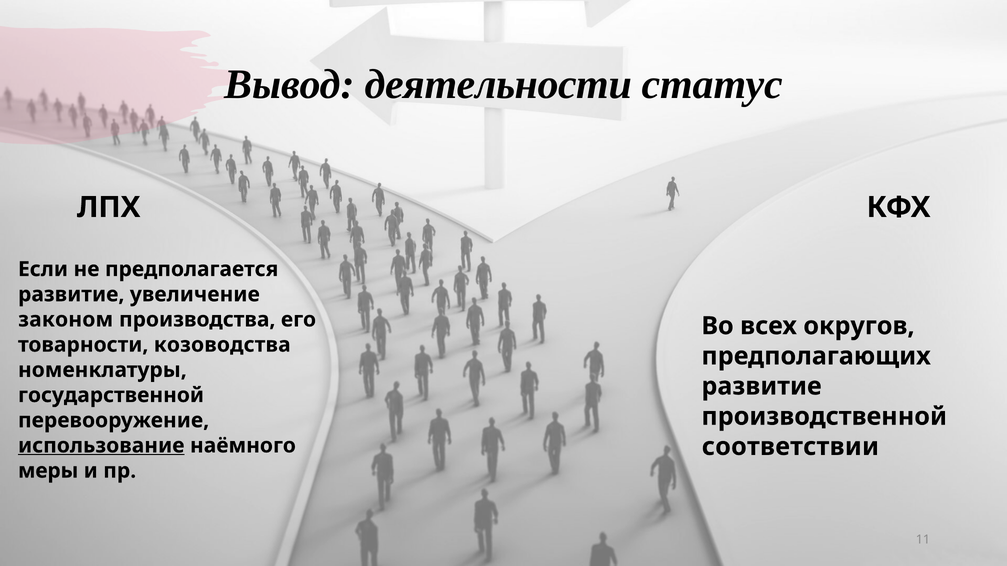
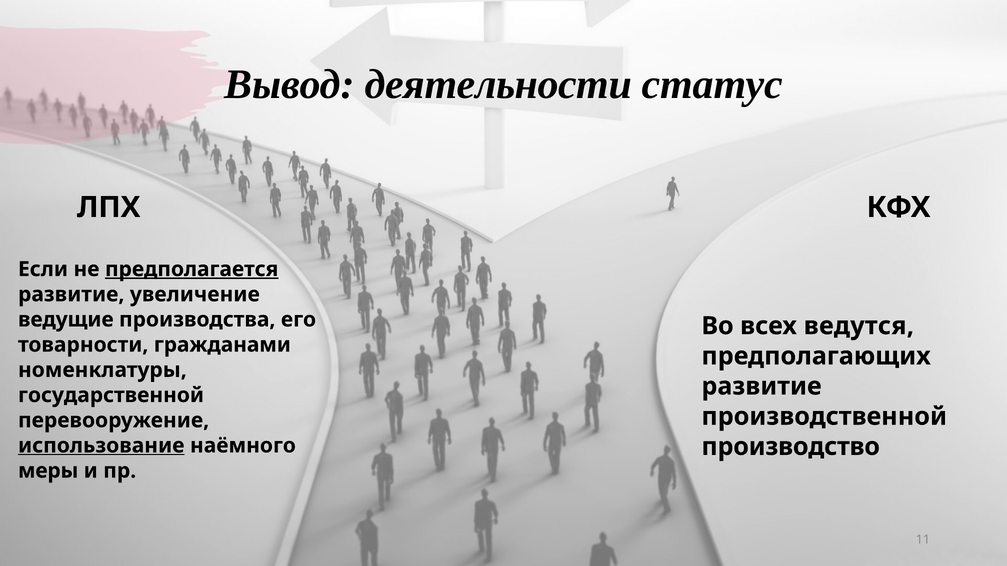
предполагается underline: none -> present (192, 269)
законом: законом -> ведущие (66, 320)
округов: округов -> ведутся (859, 326)
козоводства: козоводства -> гражданами (222, 345)
соответствии: соответствии -> производство (791, 447)
